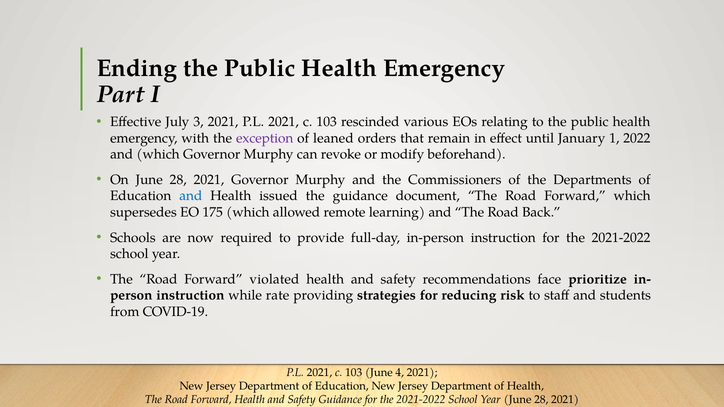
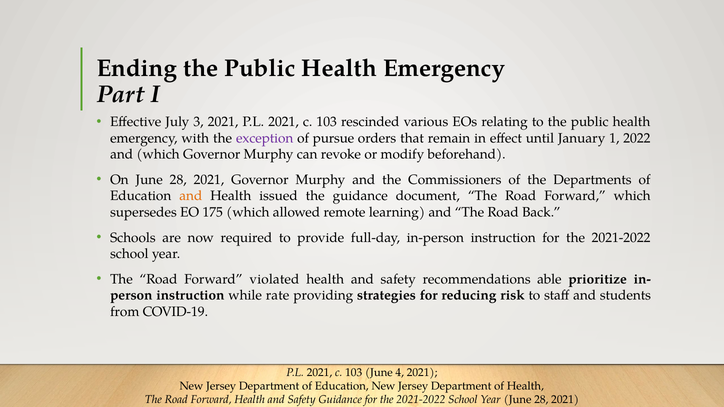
leaned: leaned -> pursue (333, 138)
and colour: blue -> orange (191, 196)
face: face -> able (549, 279)
